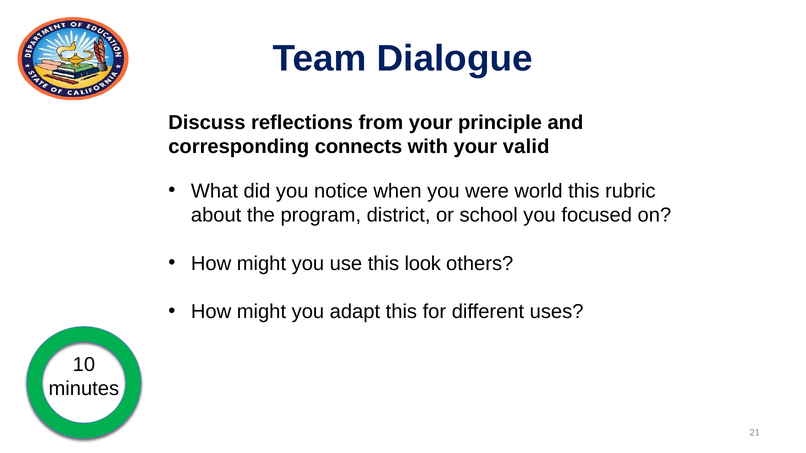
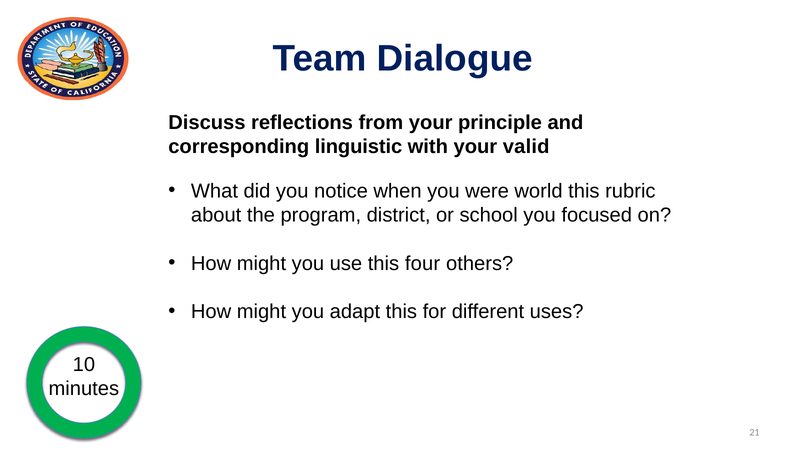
connects: connects -> linguistic (359, 147)
look: look -> four (423, 264)
